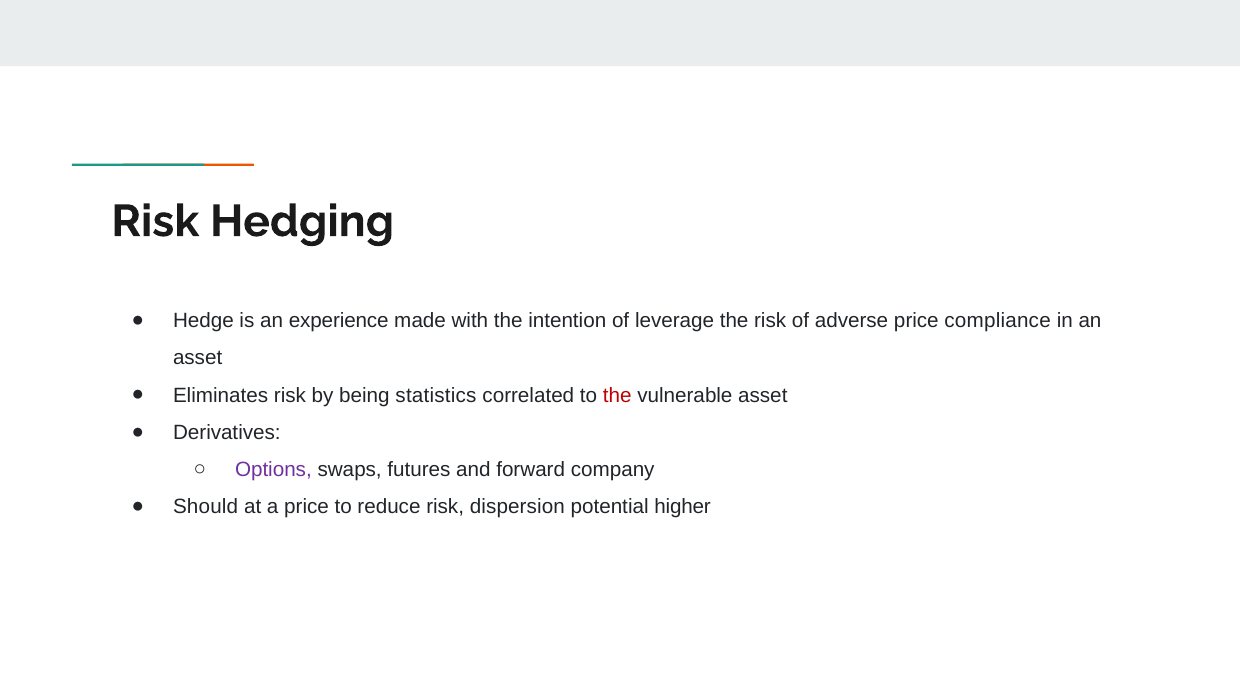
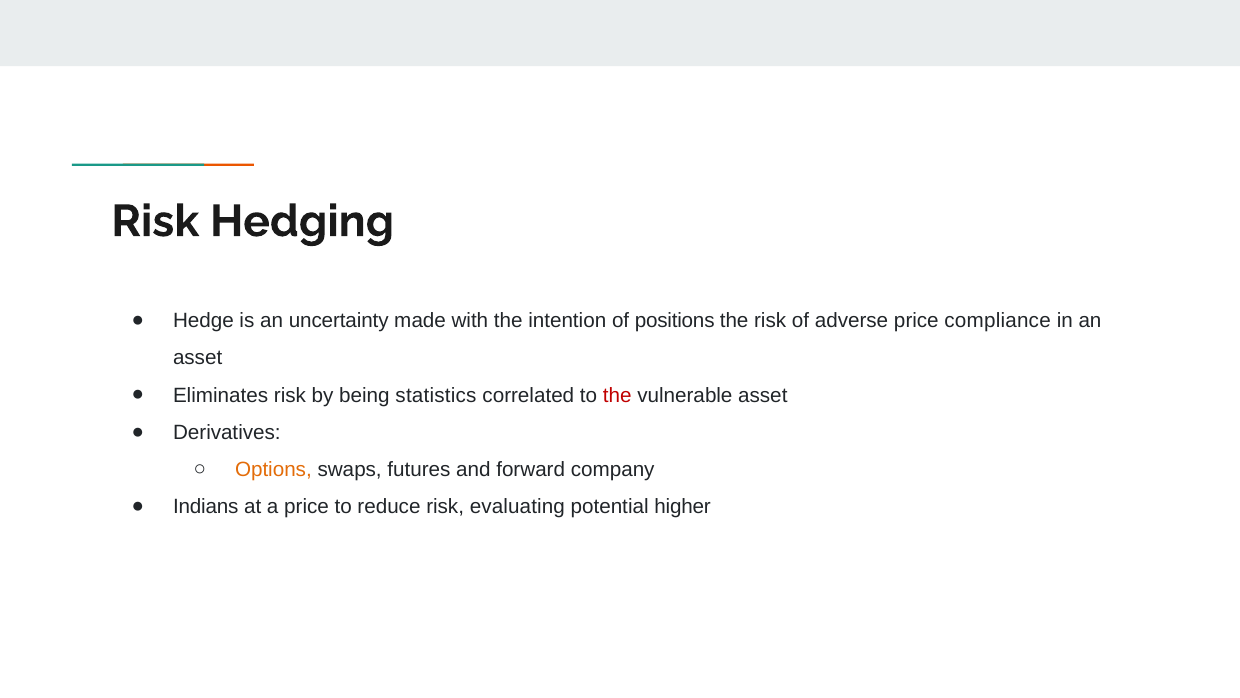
experience: experience -> uncertainty (339, 321)
leverage: leverage -> positions (675, 321)
Options colour: purple -> orange (273, 469)
Should: Should -> Indians (206, 507)
dispersion: dispersion -> evaluating (517, 507)
